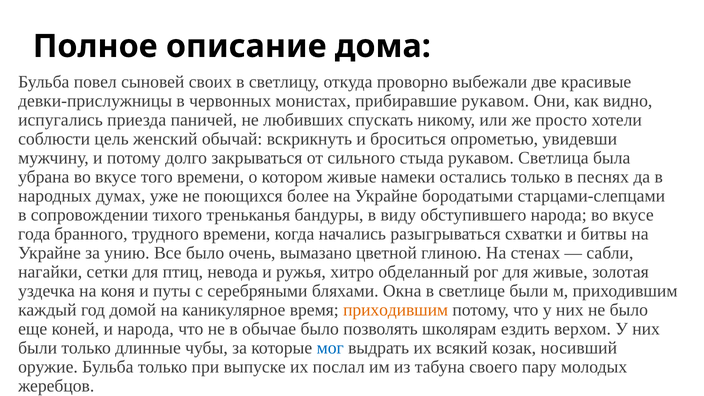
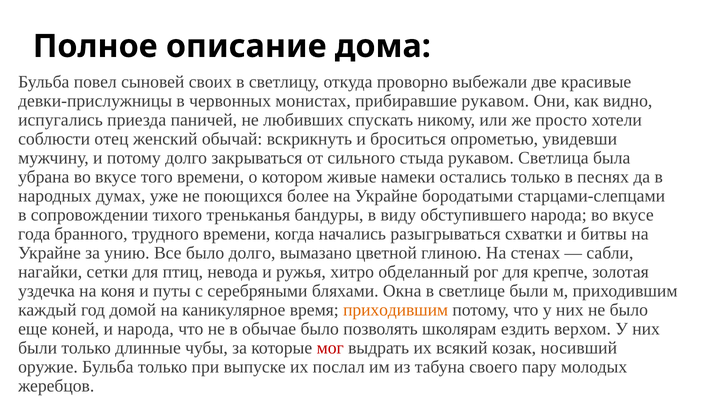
цель: цель -> отец (112, 139)
было очень: очень -> долго (252, 253)
для живые: живые -> крепче (560, 272)
мог colour: blue -> red (330, 348)
